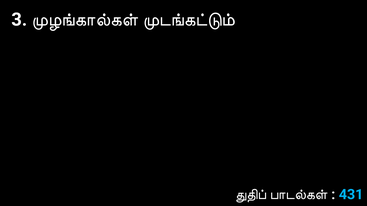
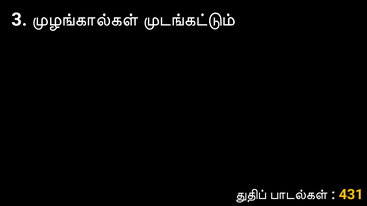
431 colour: light blue -> yellow (351, 195)
